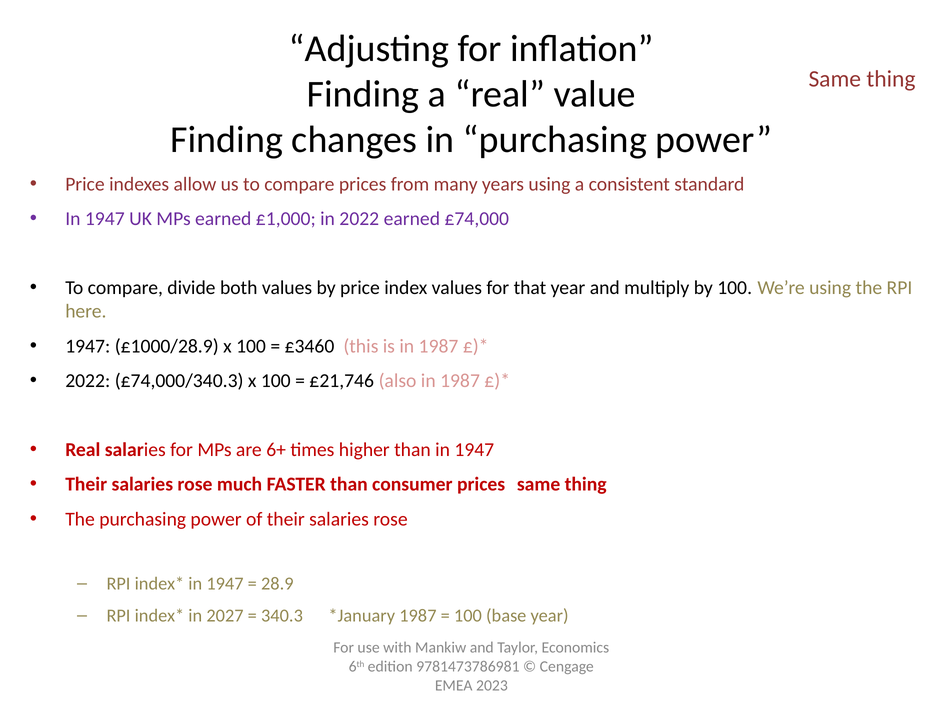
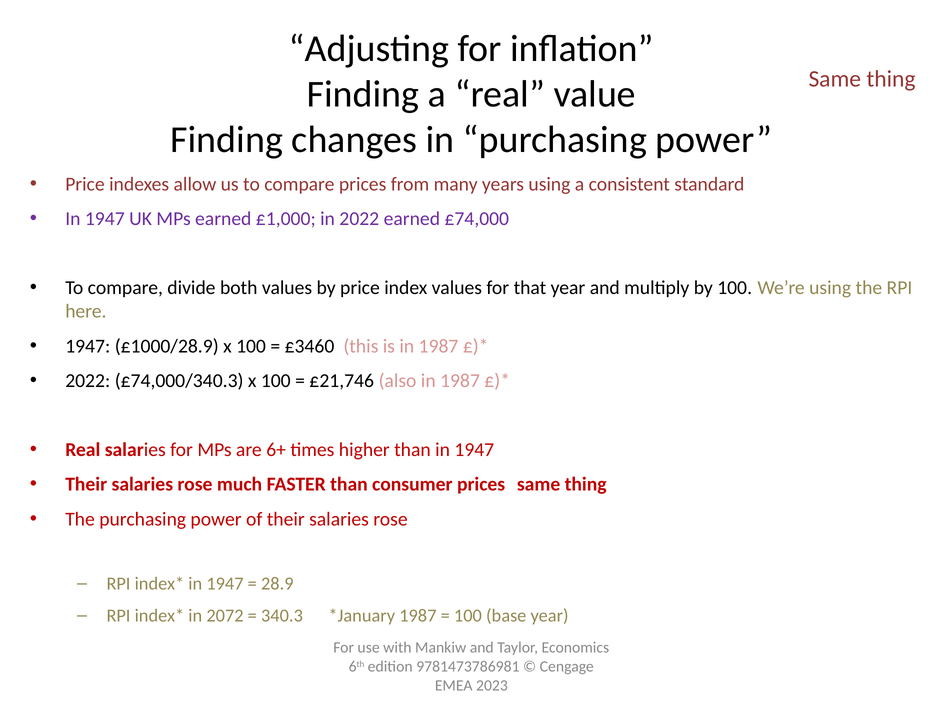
2027: 2027 -> 2072 (225, 615)
